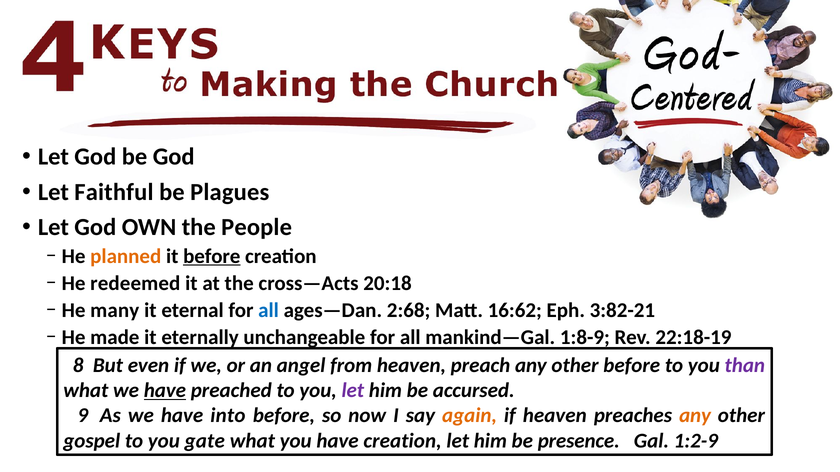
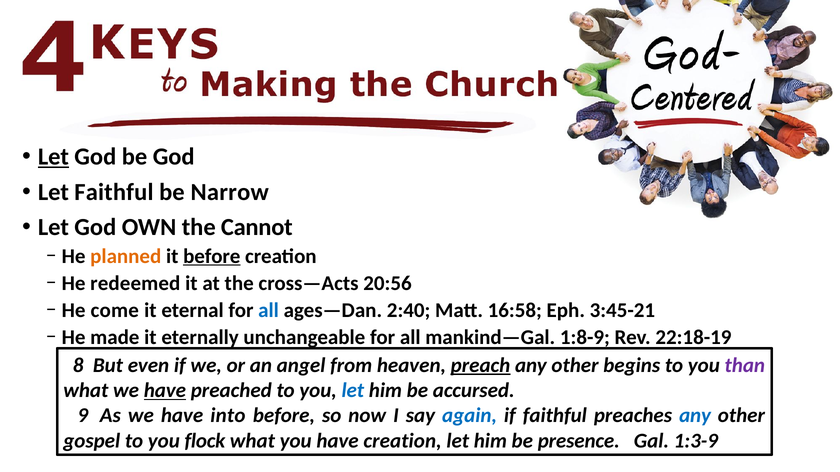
Let underline: none -> present (53, 157)
Plagues: Plagues -> Narrow (230, 192)
People: People -> Cannot (257, 227)
20:18: 20:18 -> 20:56 (387, 283)
many: many -> come (115, 310)
2:68: 2:68 -> 2:40 (409, 310)
16:62: 16:62 -> 16:58 (515, 310)
3:82-21: 3:82-21 -> 3:45-21 (622, 310)
preach underline: none -> present (481, 366)
other before: before -> begins (632, 366)
let colour: purple -> blue (353, 391)
again colour: orange -> blue (470, 416)
if heaven: heaven -> faithful (555, 416)
any colour: orange -> blue (695, 416)
gate: gate -> flock (205, 441)
1:2-9: 1:2-9 -> 1:3-9 (696, 441)
